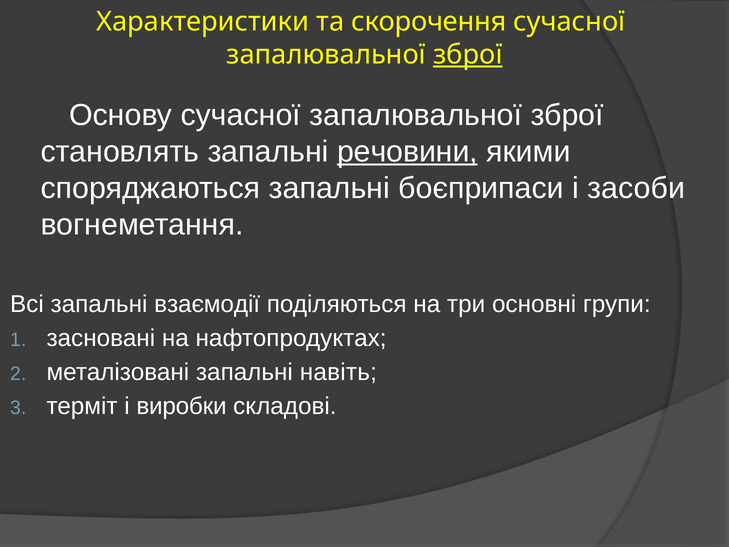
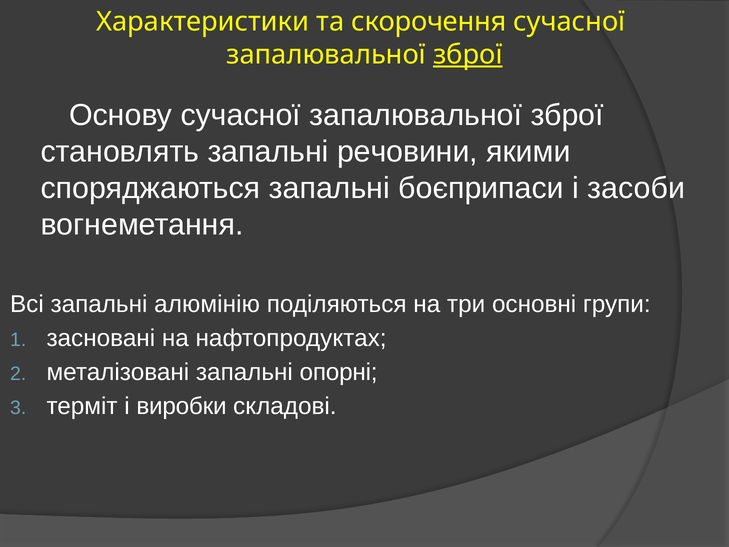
речовини underline: present -> none (407, 152)
взаємодії: взаємодії -> алюмінію (207, 304)
навіть: навіть -> опорні (339, 372)
